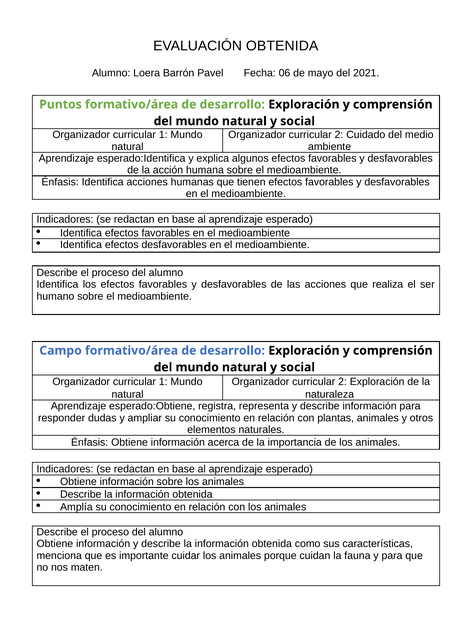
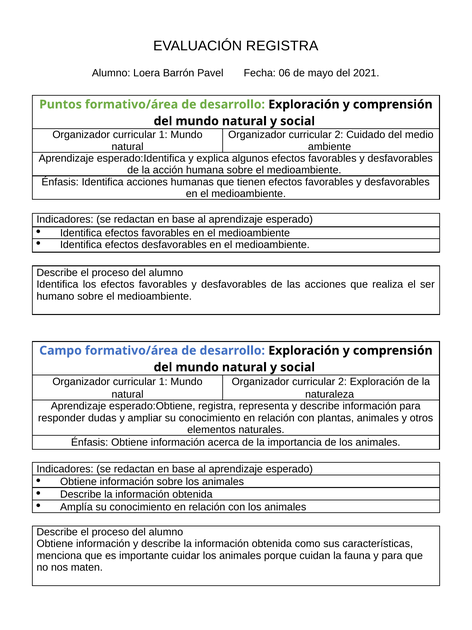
EVALUACIÓN OBTENIDA: OBTENIDA -> REGISTRA (282, 46)
